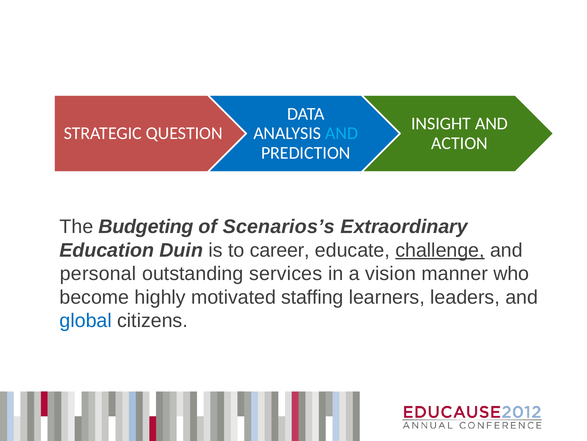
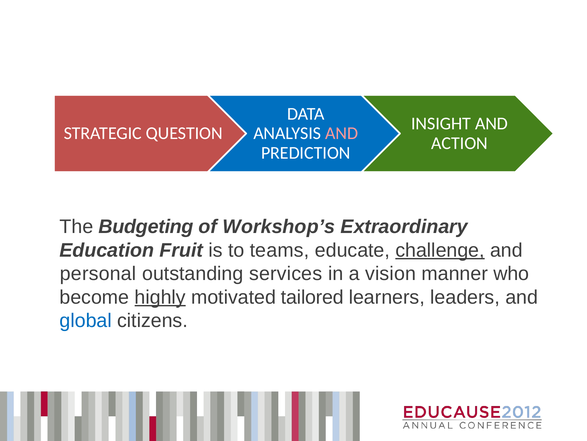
AND colour: light blue -> pink (342, 133)
Scenarios’s: Scenarios’s -> Workshop’s (279, 226)
Duin: Duin -> Fruit (181, 250)
career: career -> teams (280, 250)
highly underline: none -> present (160, 297)
staffing: staffing -> tailored (312, 297)
